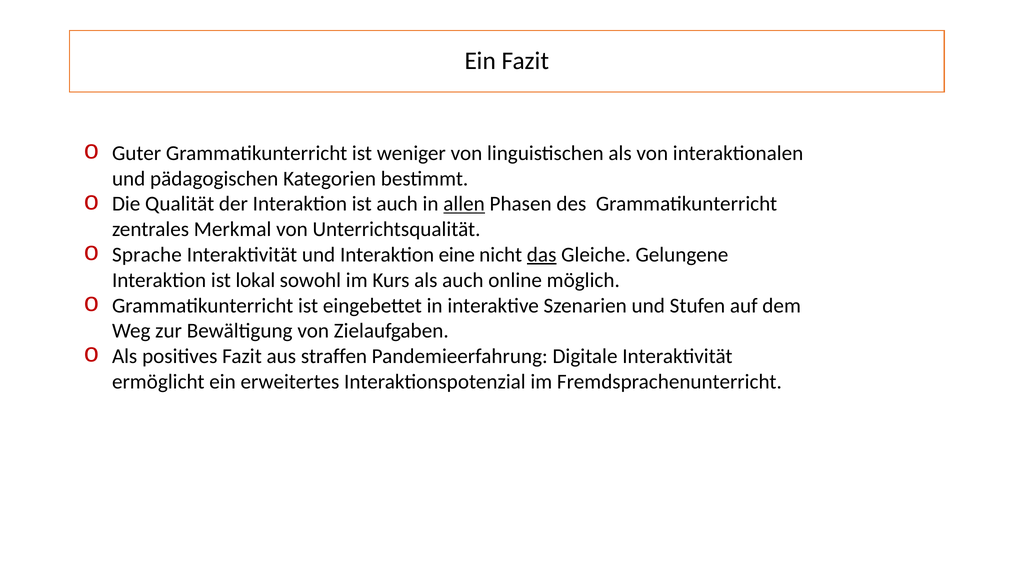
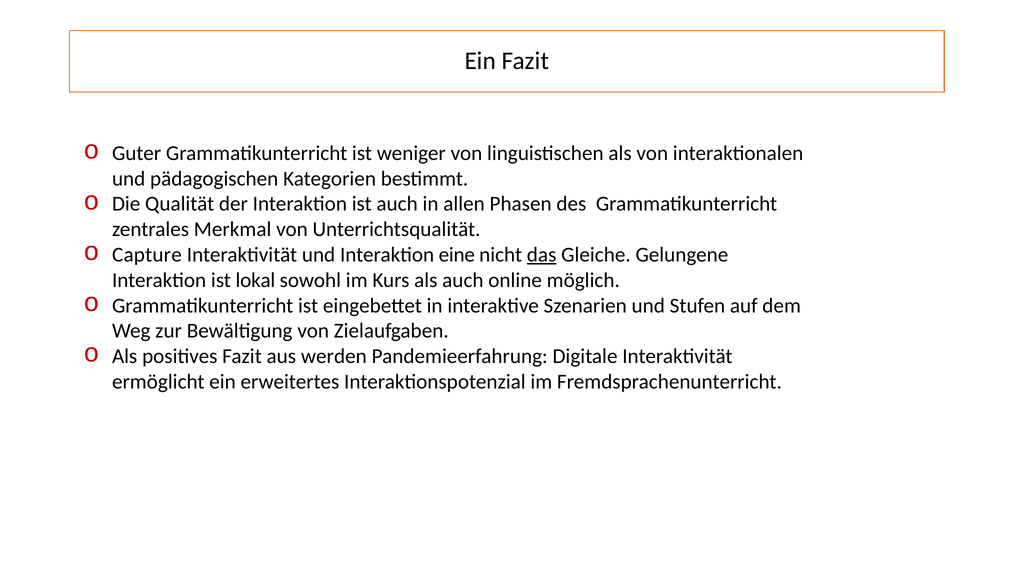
allen underline: present -> none (464, 204)
Sprache: Sprache -> Capture (147, 254)
straffen: straffen -> werden (334, 356)
